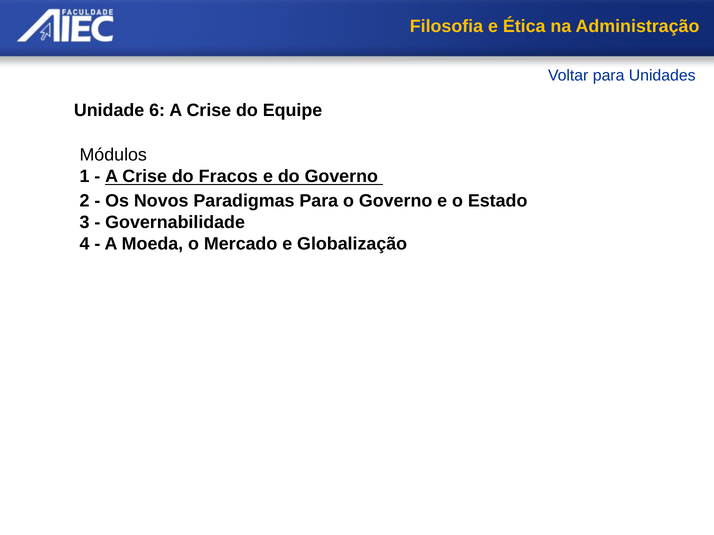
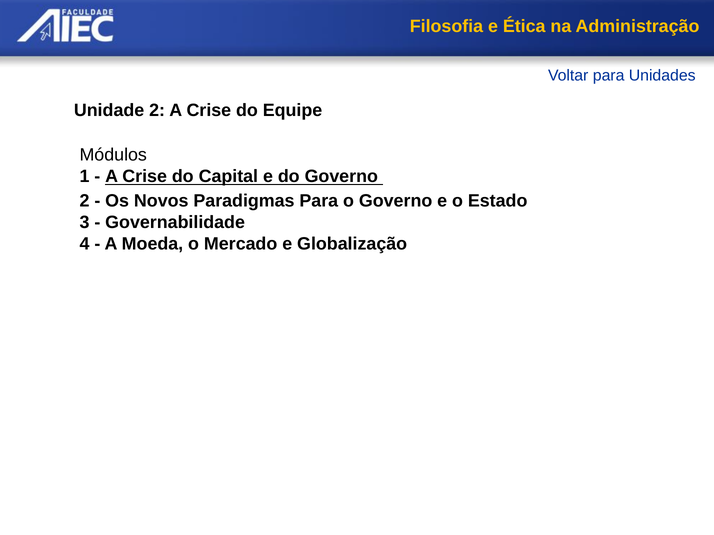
Unidade 6: 6 -> 2 (157, 110)
Fracos: Fracos -> Capital (228, 177)
